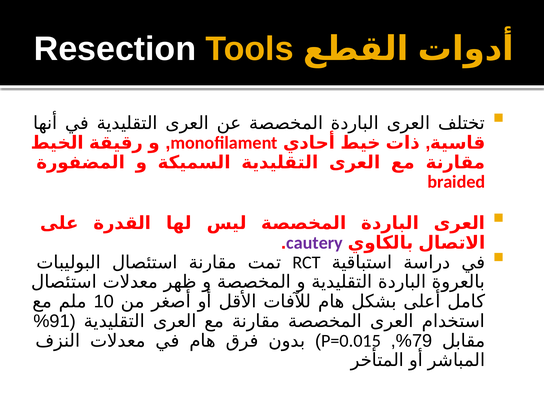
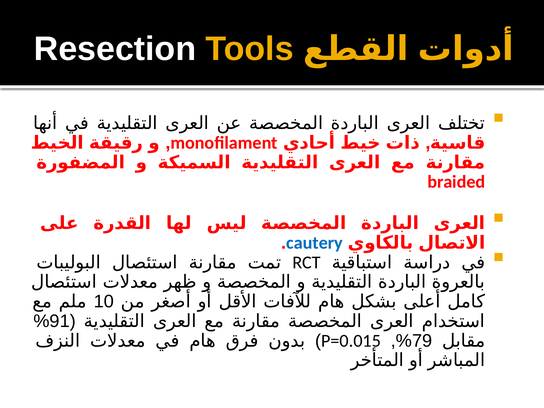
cautery colour: purple -> blue (315, 243)
